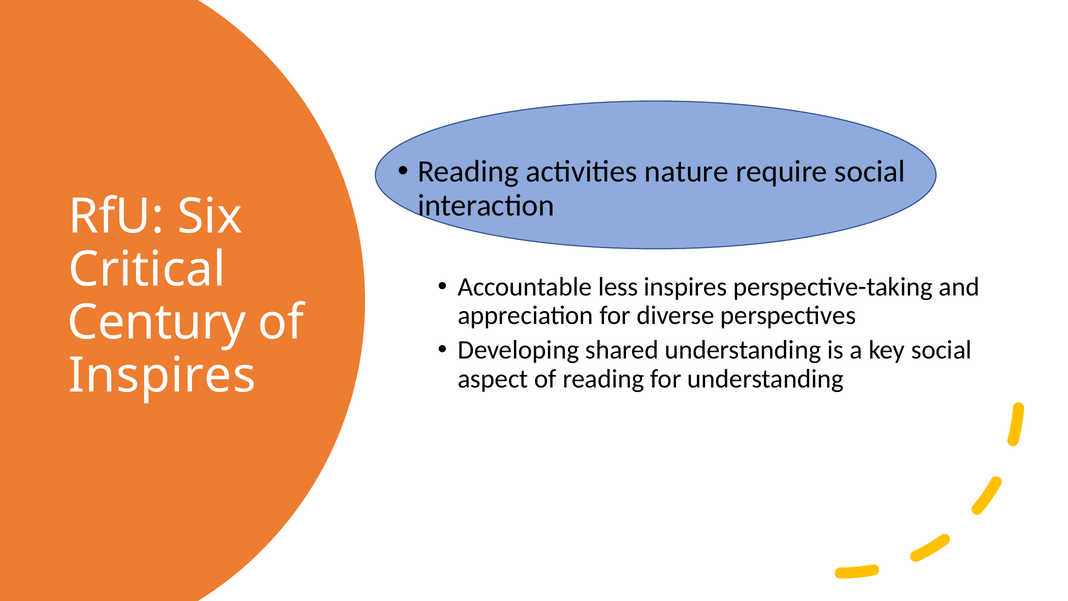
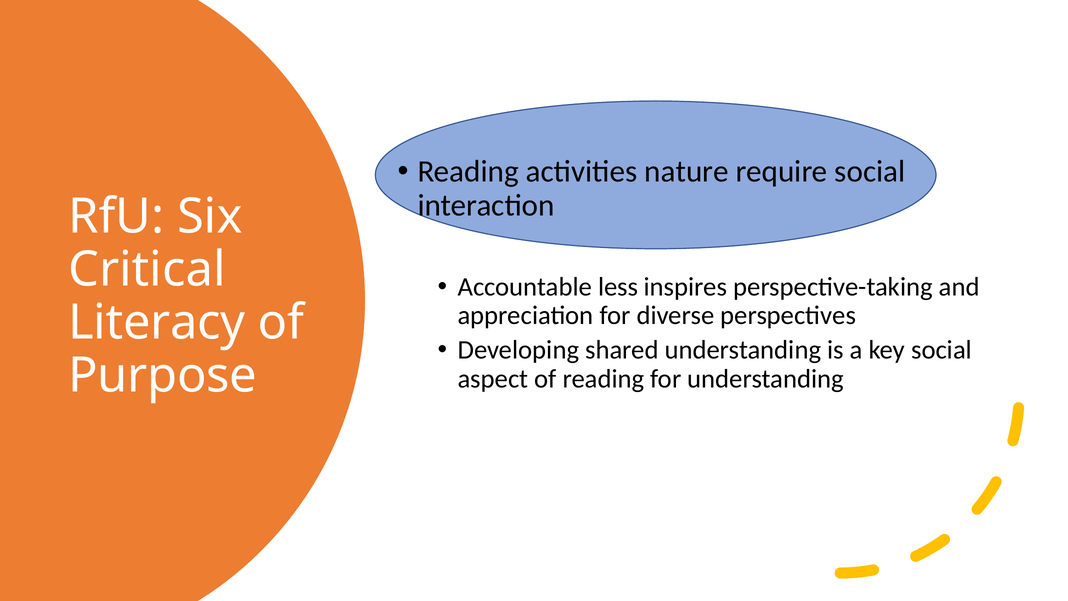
Century: Century -> Literacy (157, 323)
Inspires: Inspires -> Purpose (163, 376)
